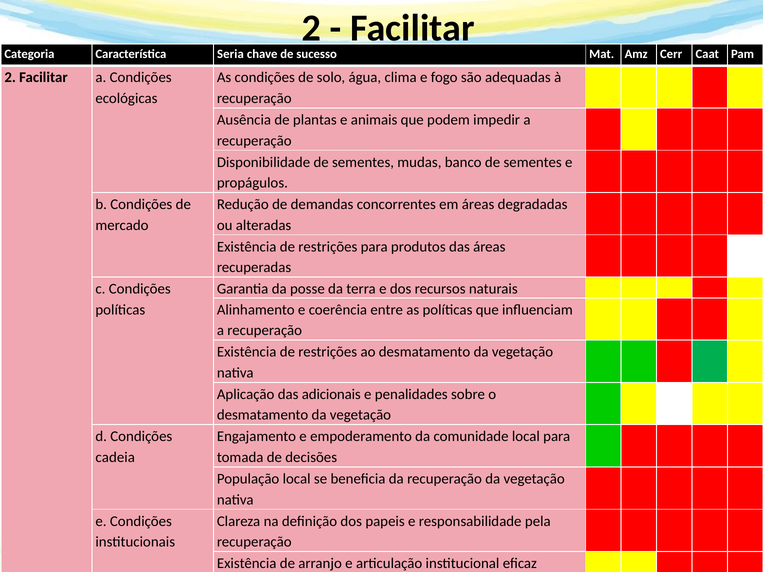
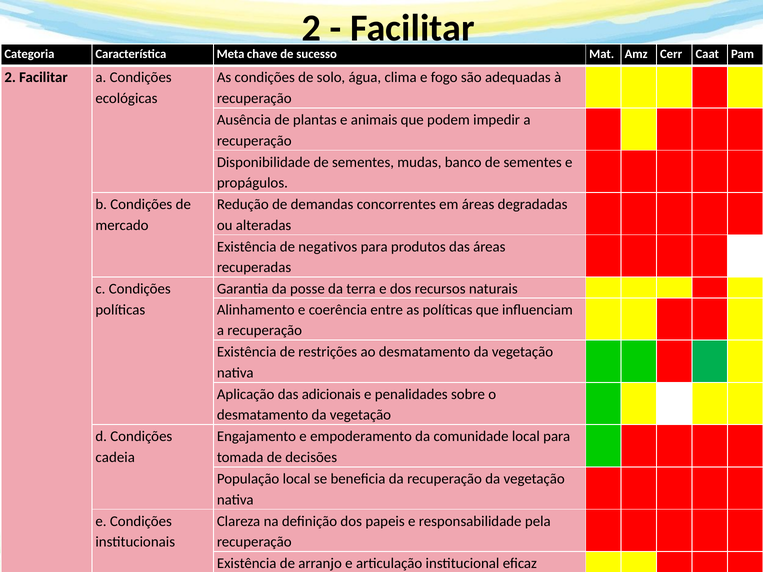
Seria: Seria -> Meta (231, 54)
restrições: restrições -> negativos (328, 247)
